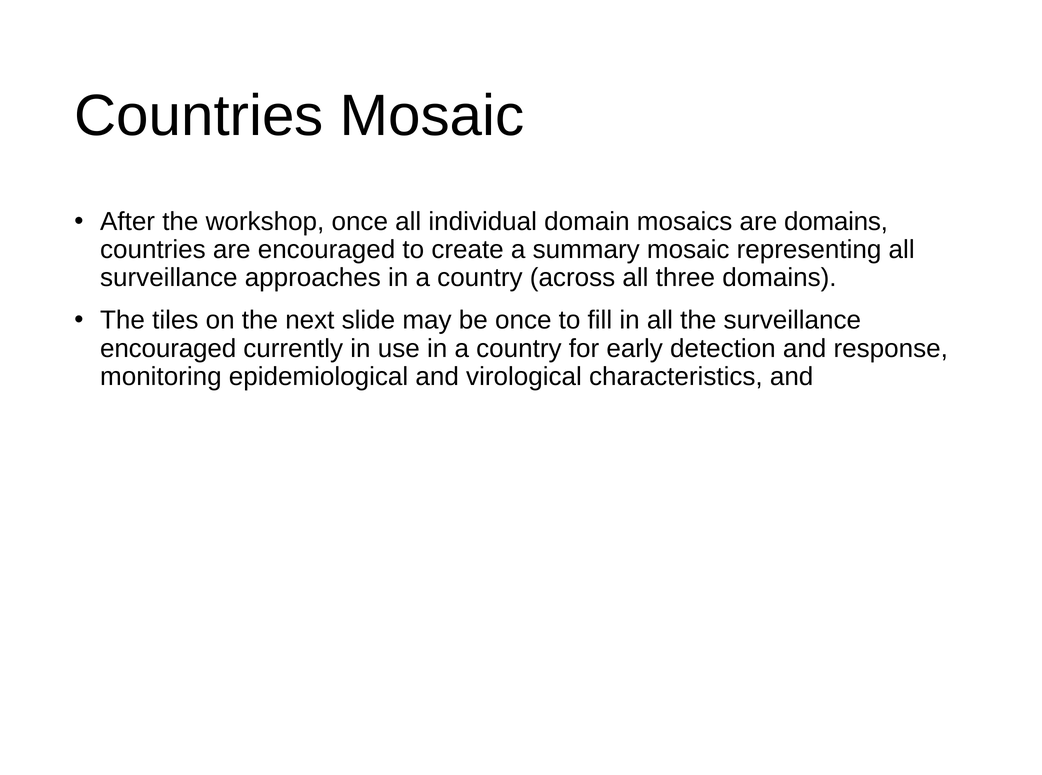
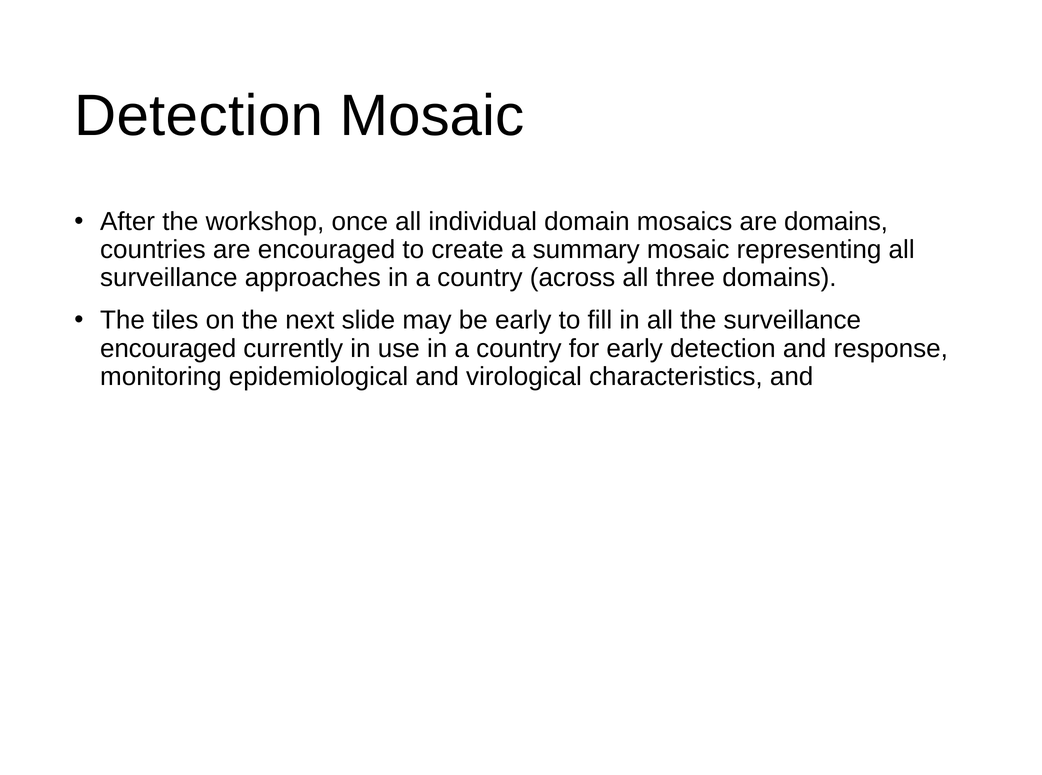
Countries: Countries -> Detection (199, 116)
be once: once -> early (523, 320)
